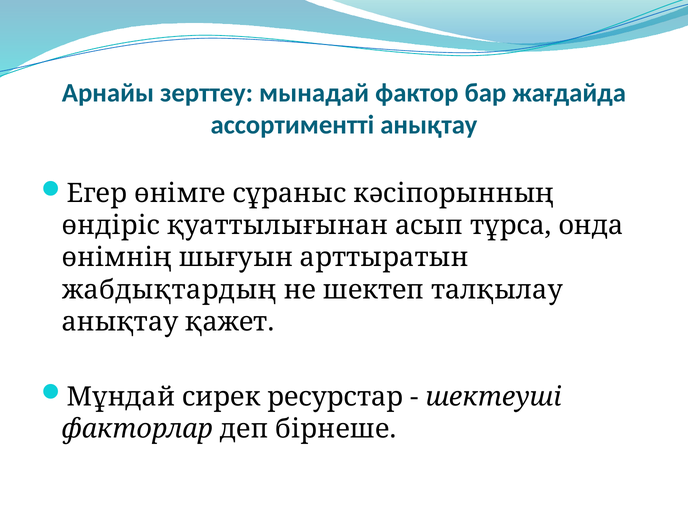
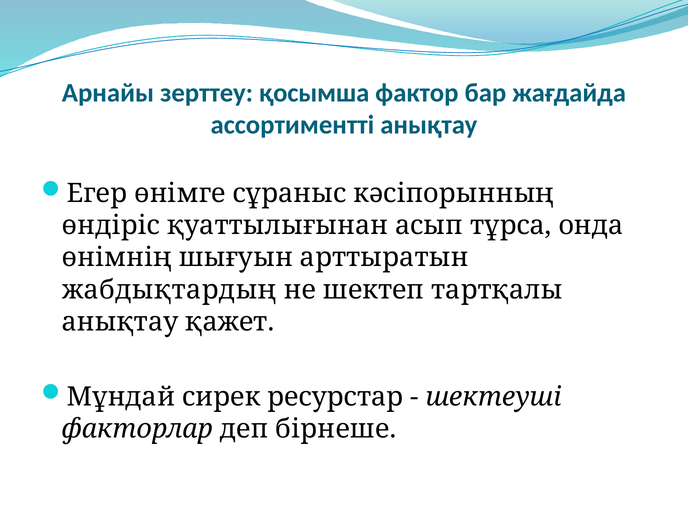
мынадай: мынадай -> қосымша (314, 93)
талқылау: талқылау -> тартқалы (497, 290)
